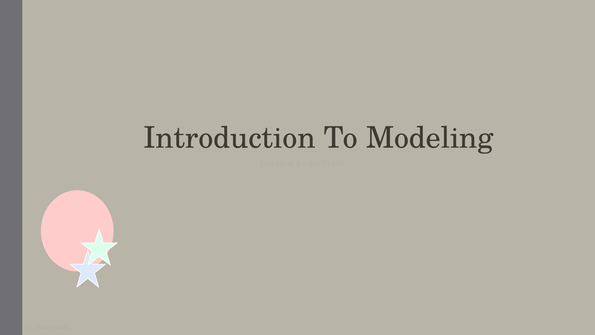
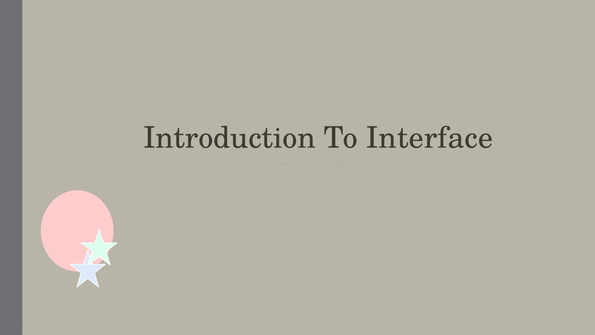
Modeling: Modeling -> Interface (430, 138)
